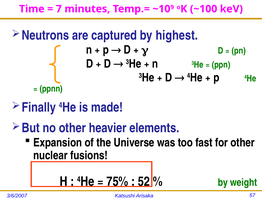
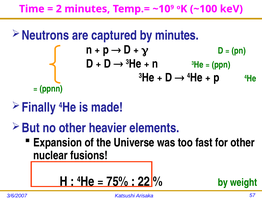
7: 7 -> 2 (59, 9)
by highest: highest -> minutes (177, 35)
52: 52 -> 22 (144, 182)
